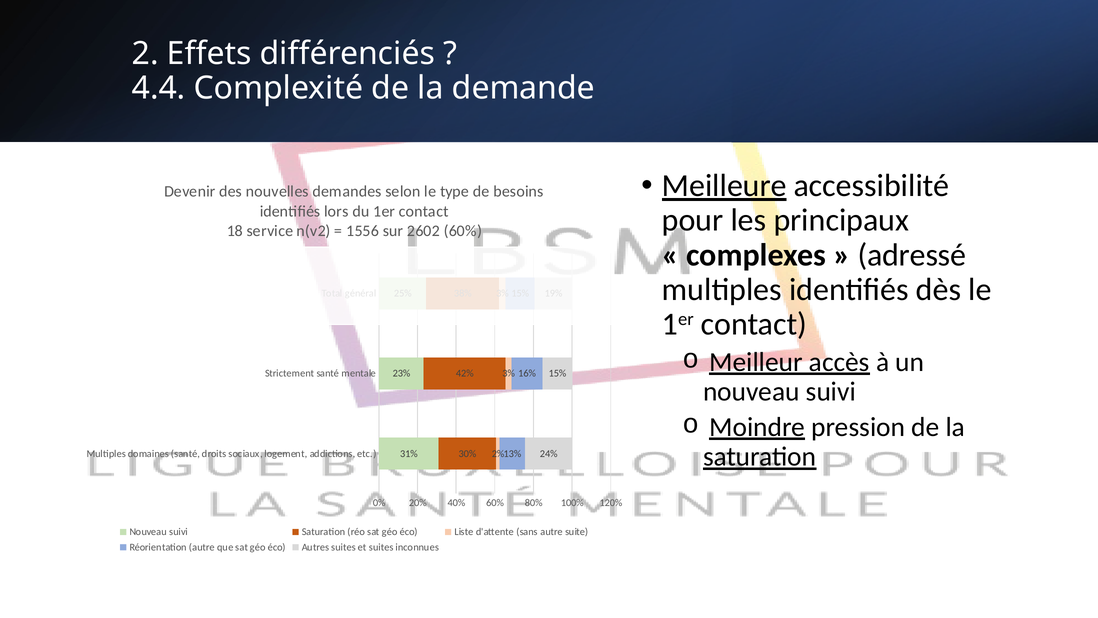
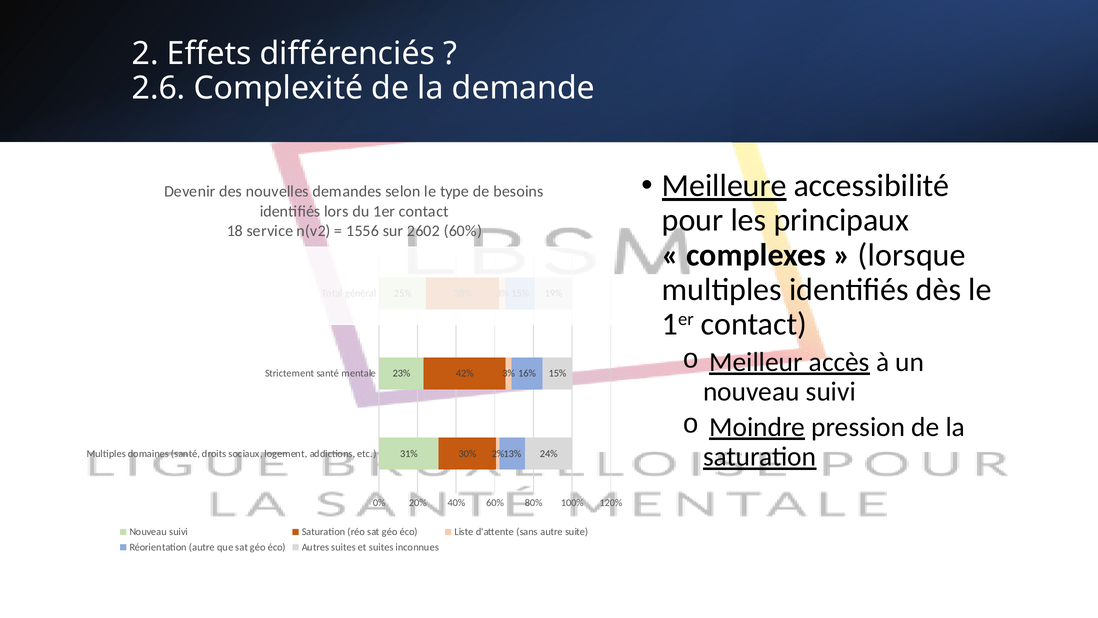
4.4: 4.4 -> 2.6 (159, 88)
adressé: adressé -> lorsque (912, 255)
